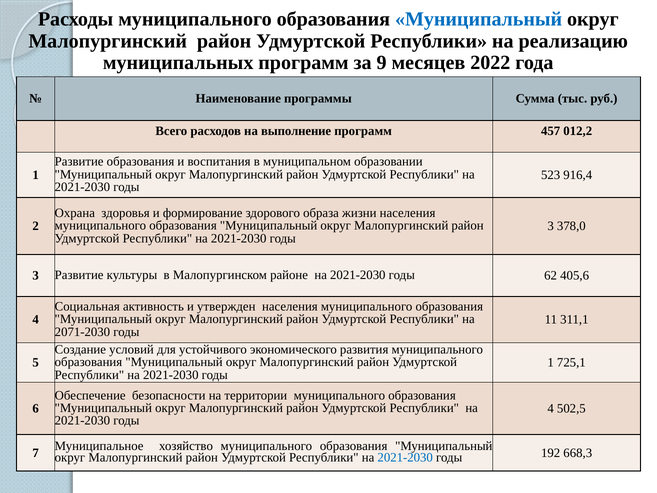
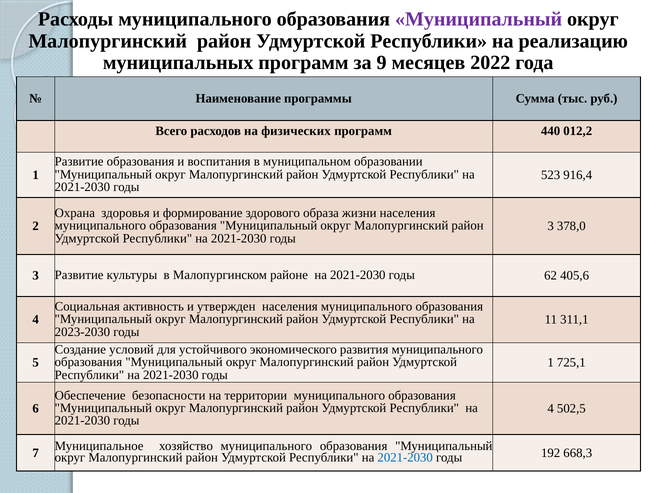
Муниципальный colour: blue -> purple (479, 19)
выполнение: выполнение -> физических (296, 131)
457: 457 -> 440 (551, 131)
2071-2030: 2071-2030 -> 2023-2030 (82, 332)
